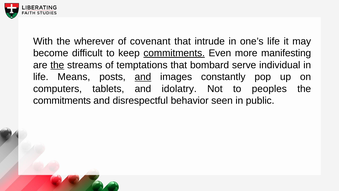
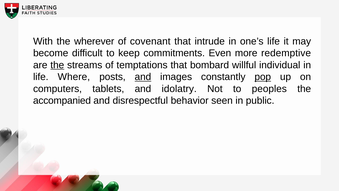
commitments underline: present -> none (174, 53)
manifesting: manifesting -> redemptive (286, 53)
serve: serve -> willful (244, 65)
Means: Means -> Where (74, 77)
pop underline: none -> present (263, 77)
commitments: commitments -> accompanied (62, 101)
